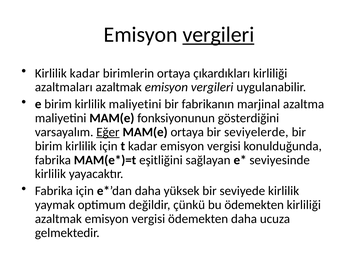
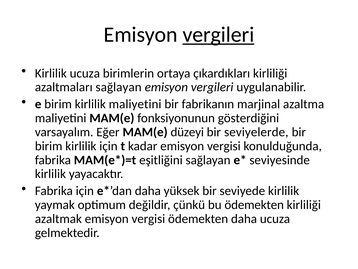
Kirlilik kadar: kadar -> ucuza (85, 73)
azaltmaları azaltmak: azaltmak -> sağlayan (119, 87)
Eğer underline: present -> none (108, 132)
MAM(e ortaya: ortaya -> düzeyi (187, 132)
